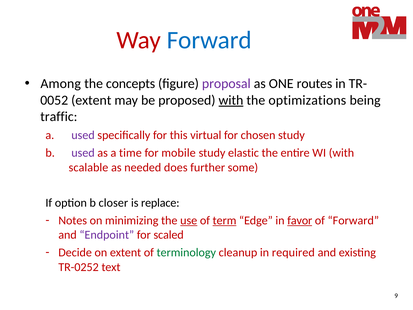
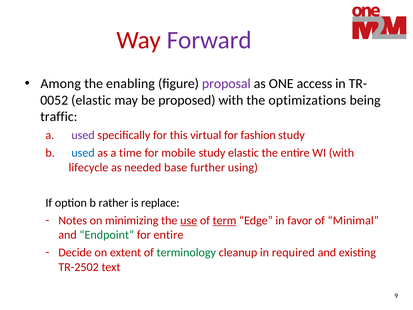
Forward colour: blue -> purple (209, 40)
concepts: concepts -> enabling (130, 84)
routes: routes -> access (314, 84)
extent: extent -> elastic (91, 100)
with underline: present -> none (231, 100)
chosen: chosen -> fashion (258, 135)
used colour: purple -> blue (83, 153)
scalable: scalable -> lifecycle (89, 167)
does: does -> base (176, 167)
some: some -> using (243, 167)
closer: closer -> rather (113, 203)
favor underline: present -> none (300, 220)
of Forward: Forward -> Minimal (353, 220)
Endpoint colour: purple -> green (107, 235)
for scaled: scaled -> entire (168, 235)
TR-0252: TR-0252 -> TR-2502 (79, 267)
